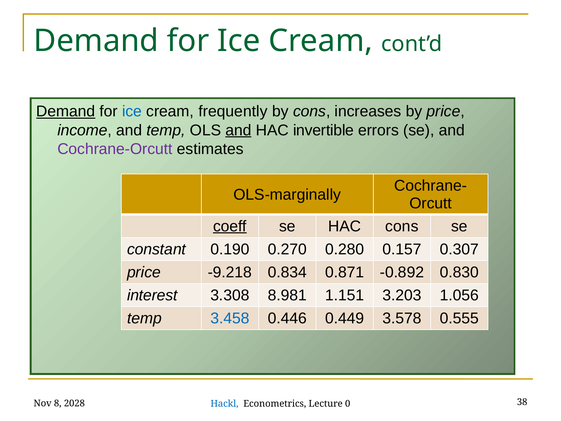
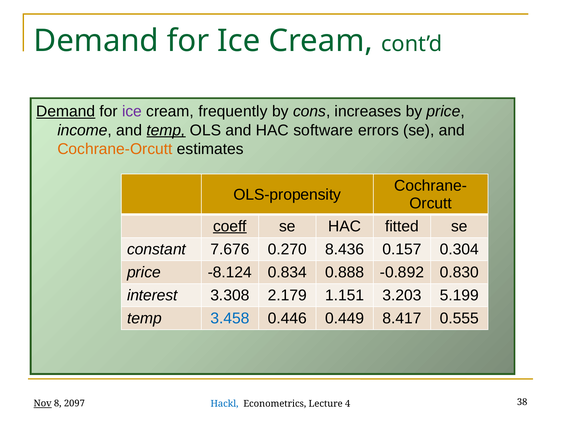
ice colour: blue -> purple (132, 111)
temp underline: none -> present (166, 130)
and underline: present -> none (238, 130)
invertible: invertible -> software (323, 130)
Cochrane-Orcutt colour: purple -> orange (115, 149)
OLS-marginally: OLS-marginally -> OLS-propensity (287, 194)
HAC cons: cons -> fitted (402, 226)
0.190: 0.190 -> 7.676 (230, 249)
0.280: 0.280 -> 8.436 (345, 249)
0.307: 0.307 -> 0.304 (459, 249)
-9.218: -9.218 -> -8.124 (230, 272)
0.871: 0.871 -> 0.888 (345, 272)
8.981: 8.981 -> 2.179 (287, 295)
1.056: 1.056 -> 5.199 (459, 295)
3.578: 3.578 -> 8.417 (402, 318)
Nov underline: none -> present (43, 403)
2028: 2028 -> 2097 (74, 403)
0: 0 -> 4 (348, 404)
